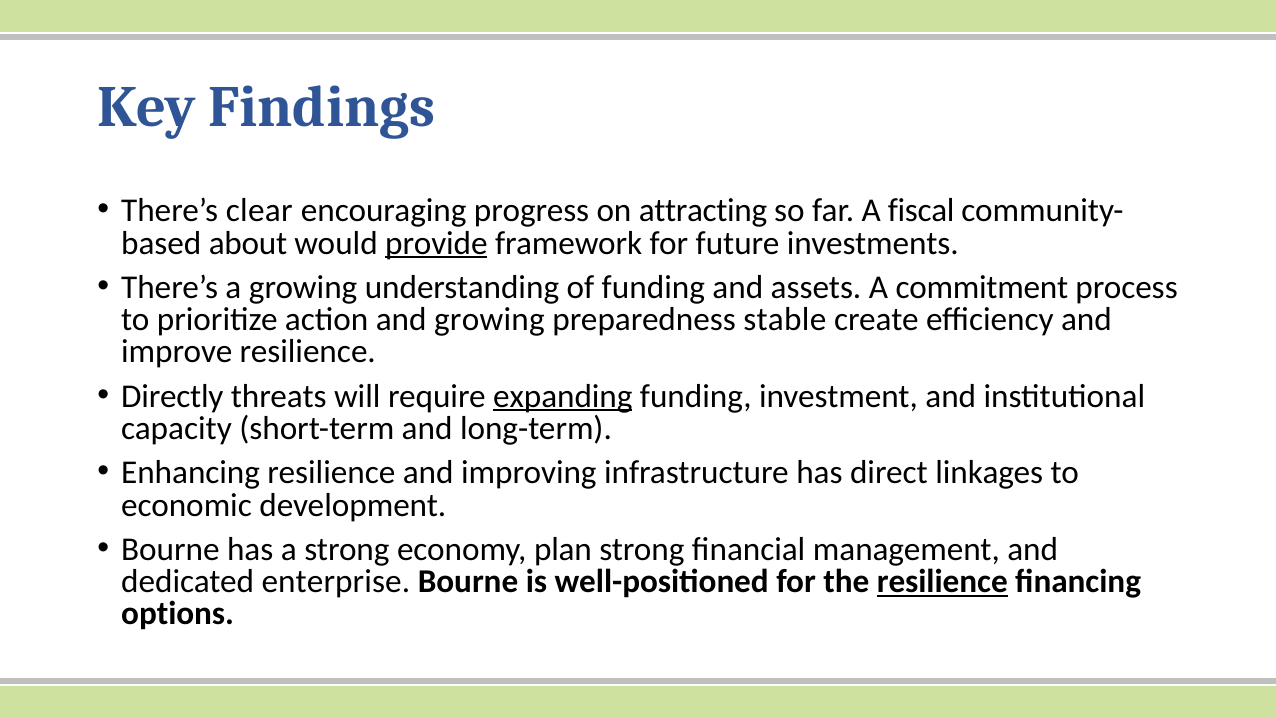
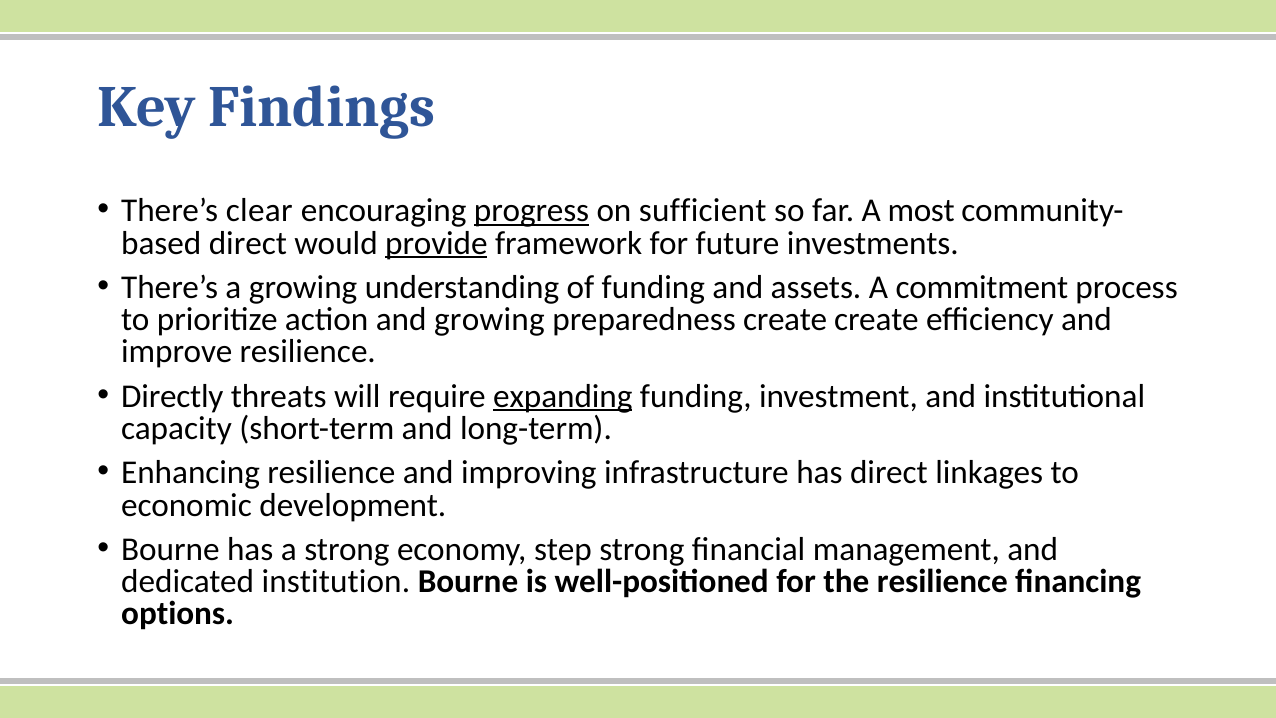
progress underline: none -> present (532, 211)
attracting: attracting -> sufficient (703, 211)
fiscal: fiscal -> most (921, 211)
about: about -> direct (248, 243)
preparedness stable: stable -> create (785, 320)
plan: plan -> step (563, 549)
enterprise: enterprise -> institution (336, 581)
resilience underline: present -> none (942, 581)
